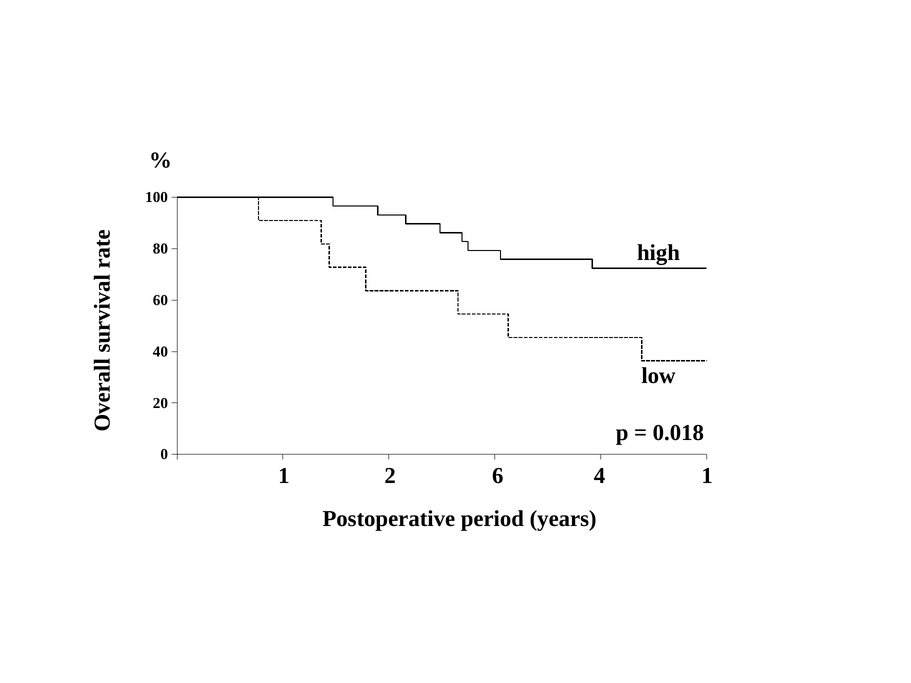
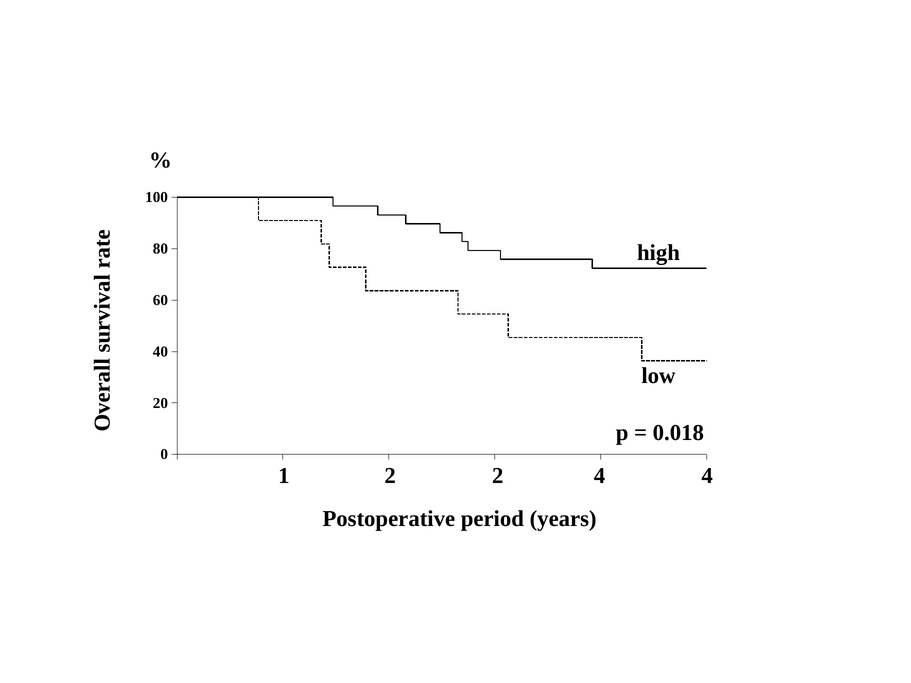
2 6: 6 -> 2 (498, 476)
4 1: 1 -> 4 (707, 476)
